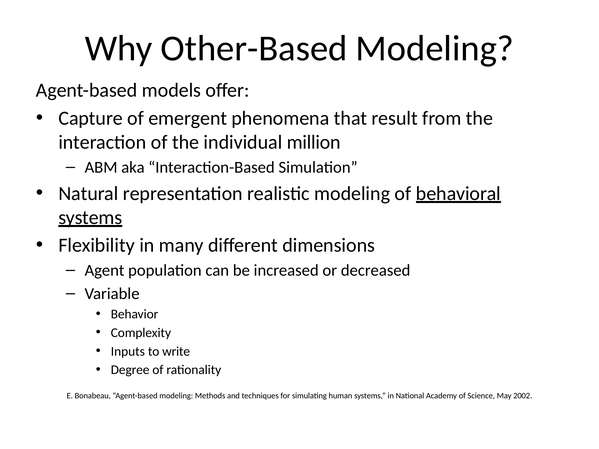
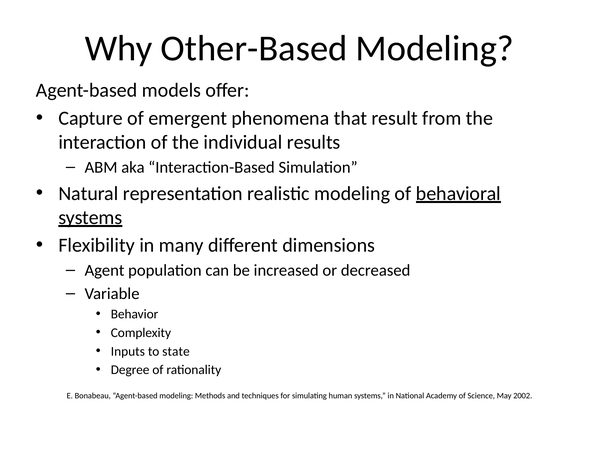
million: million -> results (314, 142)
write: write -> state (176, 351)
